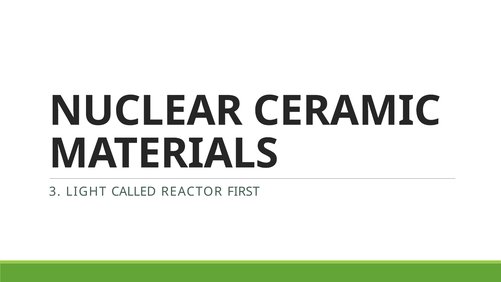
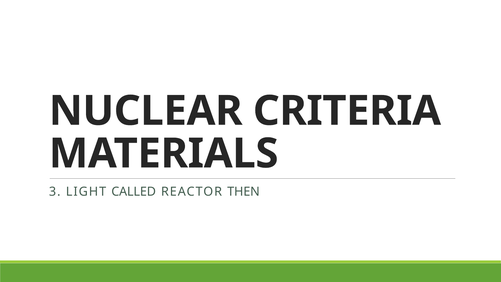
CERAMIC: CERAMIC -> CRITERIA (347, 111)
FIRST: FIRST -> THEN (244, 192)
